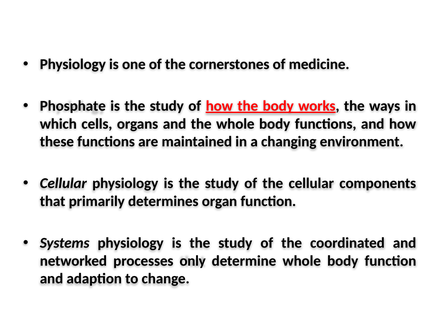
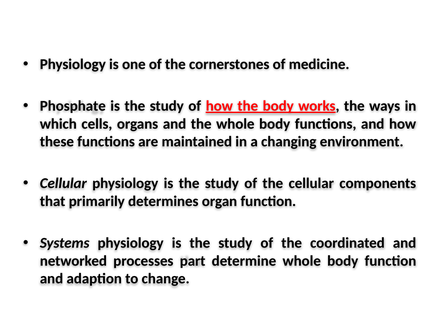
only: only -> part (193, 261)
